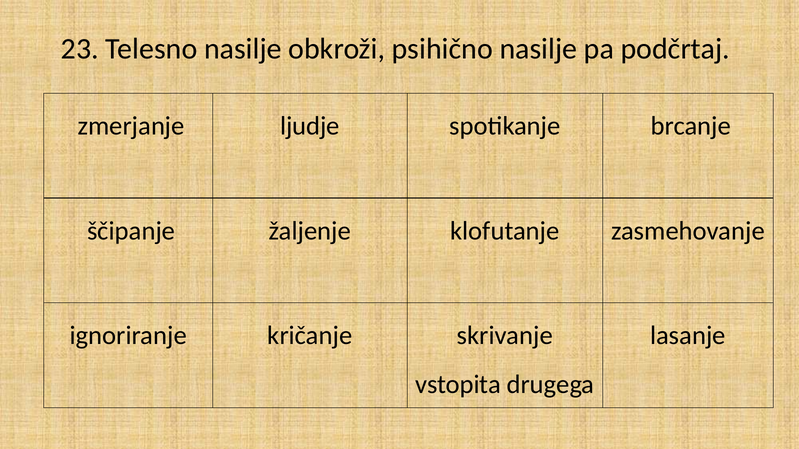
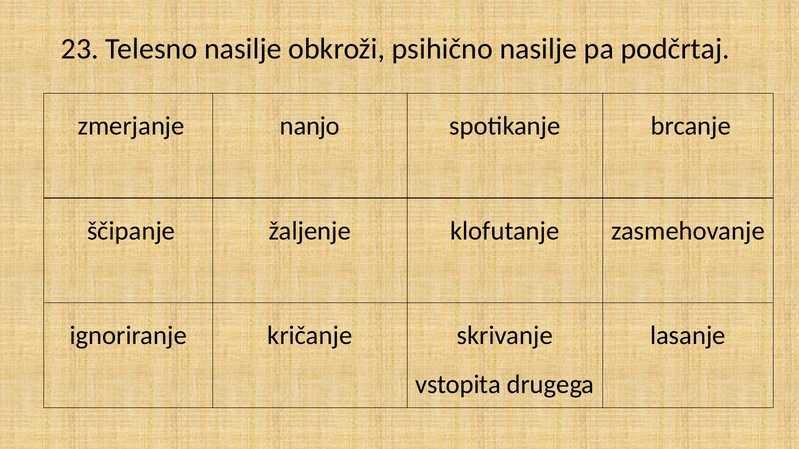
ljudje: ljudje -> nanjo (310, 126)
